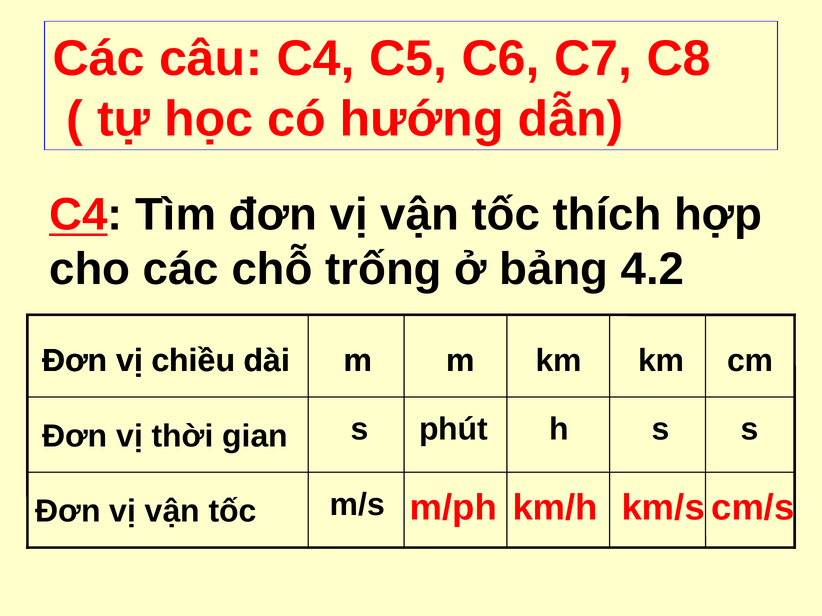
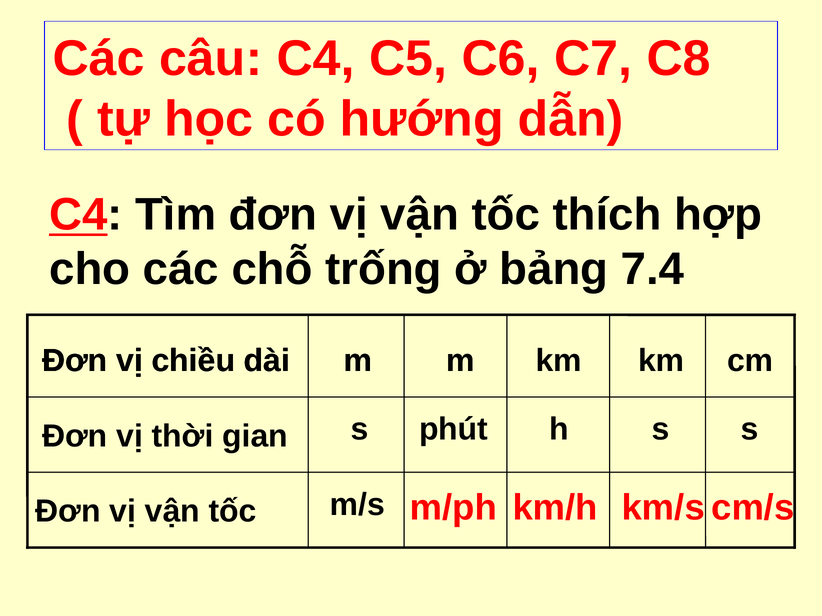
4.2: 4.2 -> 7.4 (653, 270)
